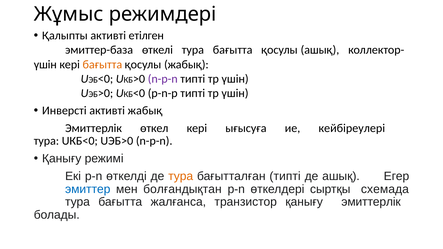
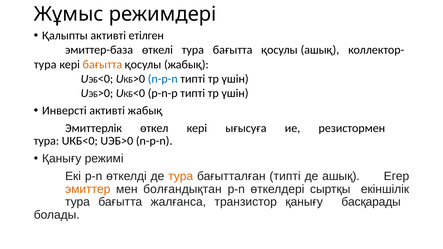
үшін: үшін -> тура (45, 64)
n-p-n colour: purple -> blue (163, 79)
кейбіреулері: кейбіреулері -> резистормен (352, 128)
эмиттер colour: blue -> orange (88, 189)
схемада: схемада -> екіншілік (385, 189)
қанығу эмиттерлік: эмиттерлік -> басқарады (371, 202)
